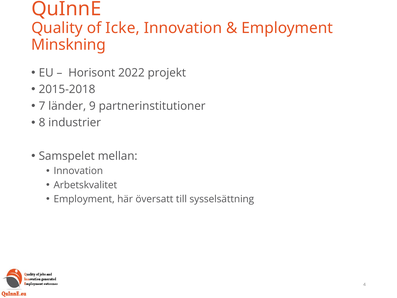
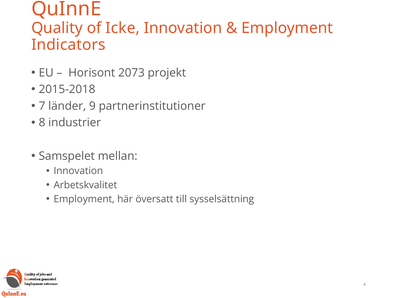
Minskning: Minskning -> Indicators (68, 45)
2022: 2022 -> 2073 (131, 73)
